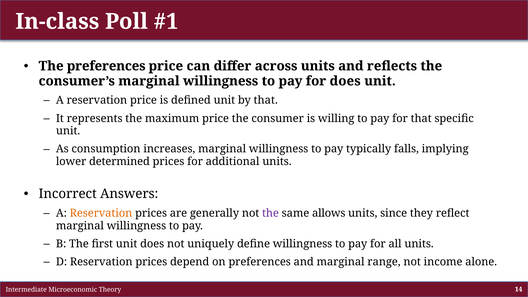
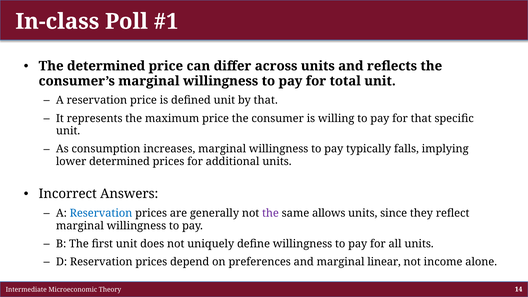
The preferences: preferences -> determined (106, 66)
for does: does -> total (345, 81)
Reservation colour: orange -> blue (101, 213)
range: range -> linear (384, 262)
